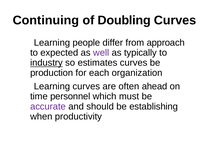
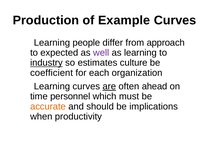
Continuing: Continuing -> Production (46, 20)
Doubling: Doubling -> Example (124, 20)
typically: typically -> learning (140, 53)
estimates curves: curves -> culture (134, 63)
production: production -> coefficient (52, 73)
are underline: none -> present (109, 86)
accurate colour: purple -> orange (48, 106)
establishing: establishing -> implications (154, 106)
